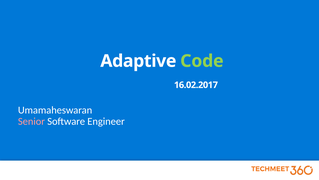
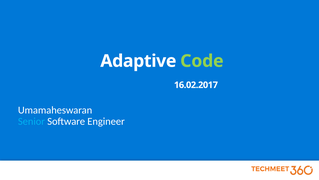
Senior colour: pink -> light blue (31, 121)
